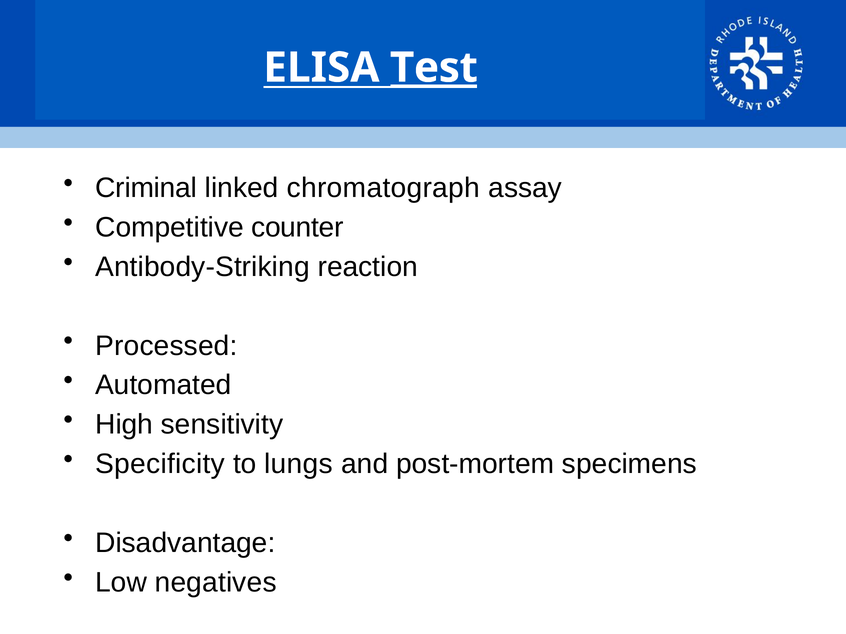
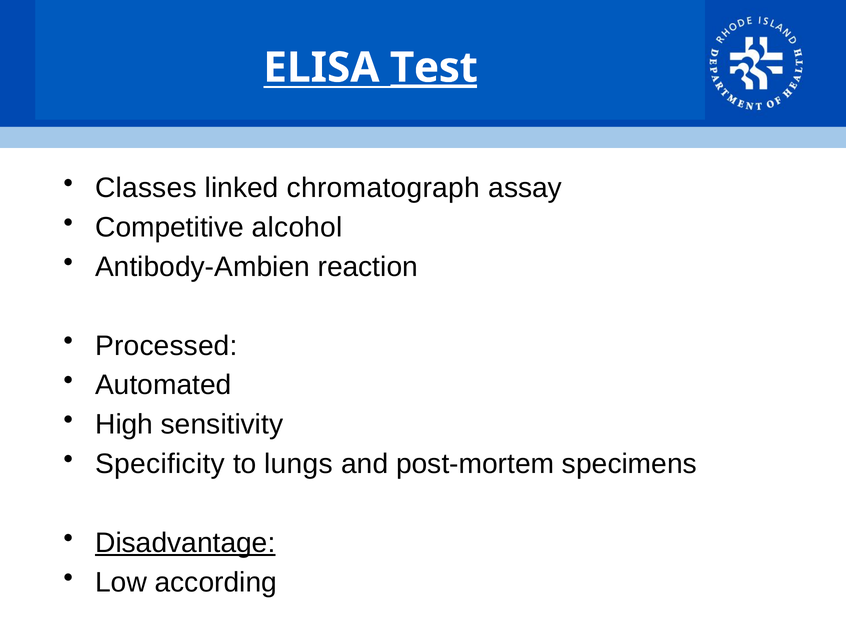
Criminal: Criminal -> Classes (146, 188)
counter: counter -> alcohol (297, 228)
Antibody-Striking: Antibody-Striking -> Antibody-Ambien (203, 267)
Disadvantage underline: none -> present (185, 543)
negatives: negatives -> according (216, 583)
